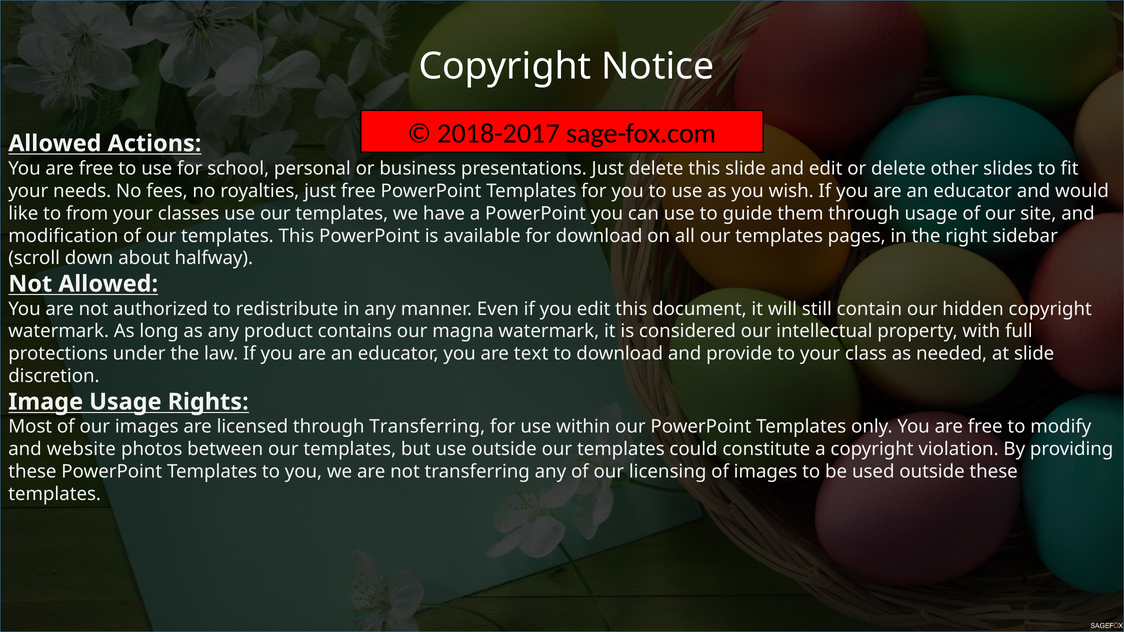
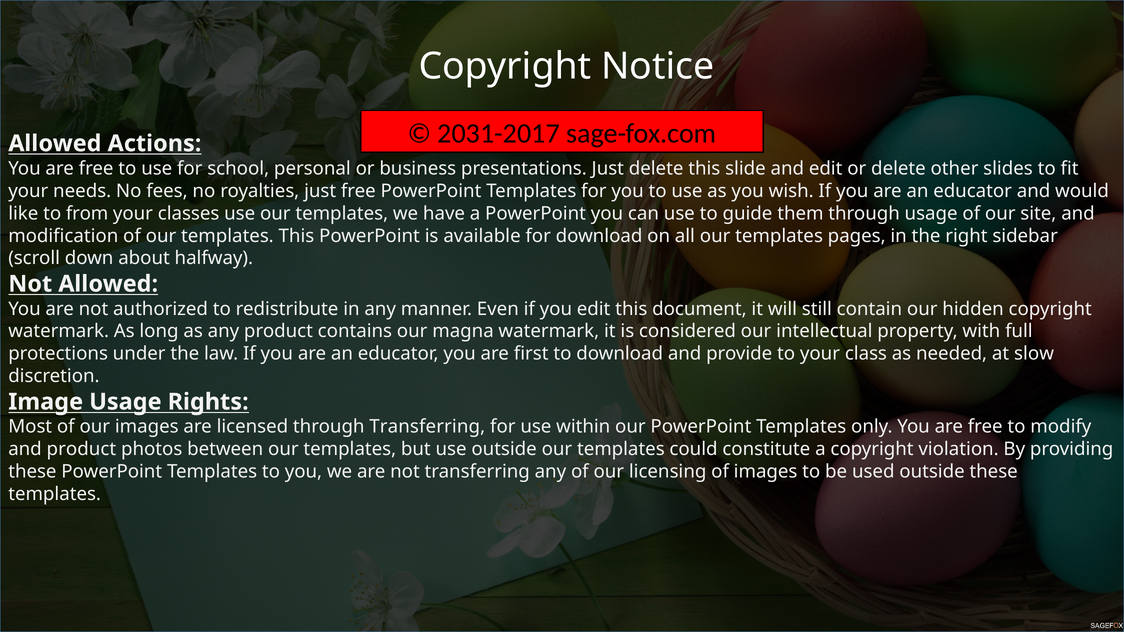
2018-2017: 2018-2017 -> 2031-2017 (499, 133)
text: text -> first (531, 354)
at slide: slide -> slow (1034, 354)
and website: website -> product (81, 449)
